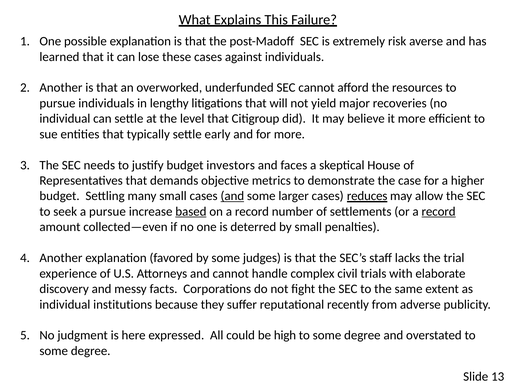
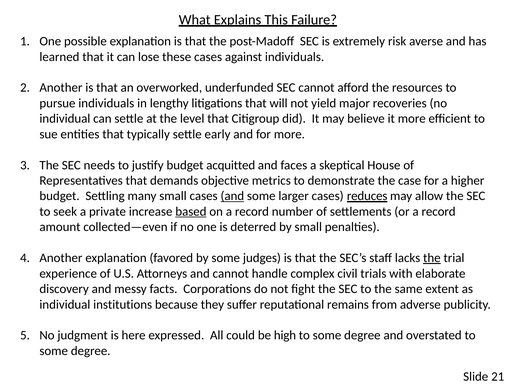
investors: investors -> acquitted (231, 165)
a pursue: pursue -> private (108, 212)
record underline: present -> none (439, 212)
the underline: none -> present (432, 258)
recently: recently -> remains (348, 304)
13: 13 -> 21 (498, 377)
